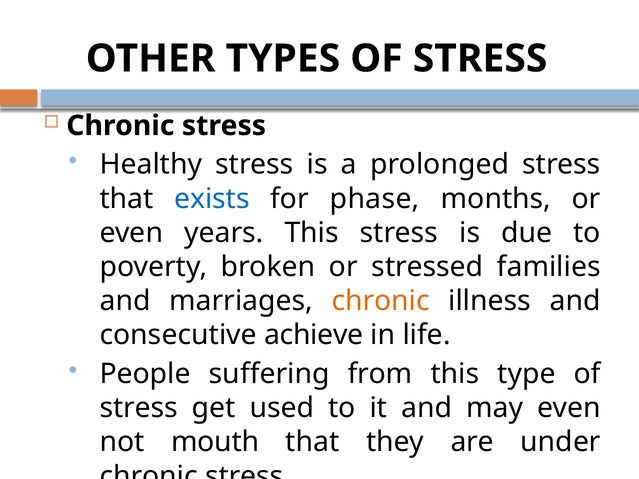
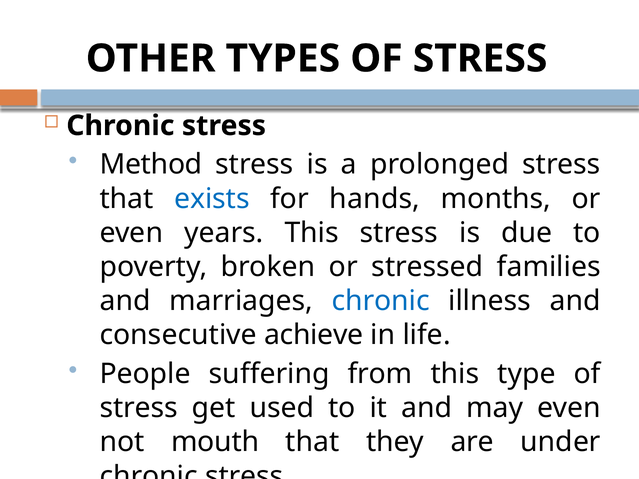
Healthy: Healthy -> Method (151, 165)
phase: phase -> hands (375, 199)
chronic colour: orange -> blue (381, 301)
